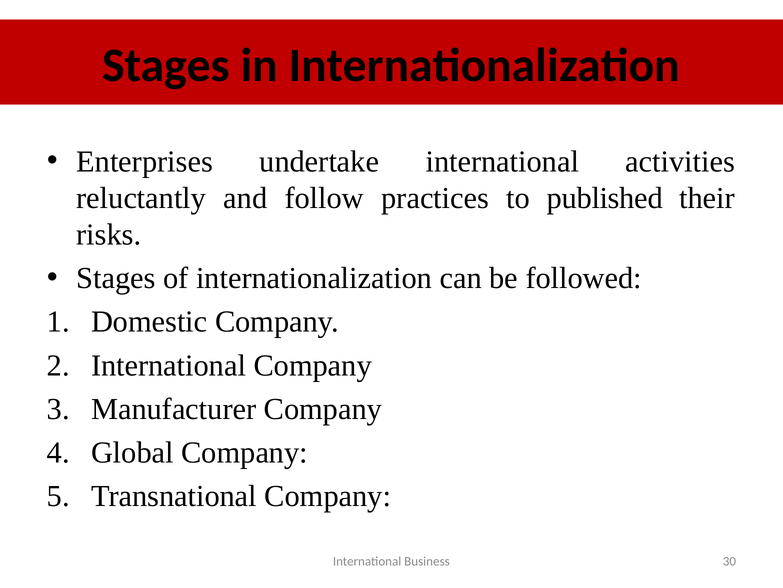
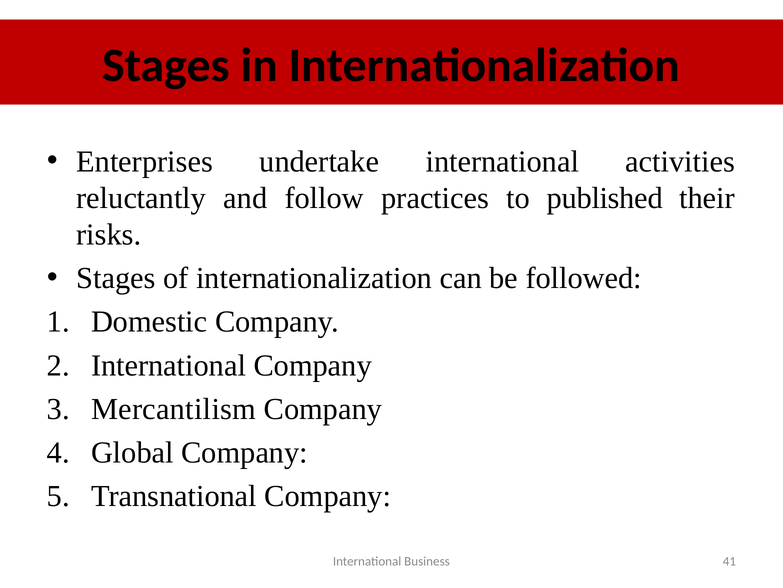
Manufacturer: Manufacturer -> Mercantilism (174, 409)
30: 30 -> 41 (729, 561)
